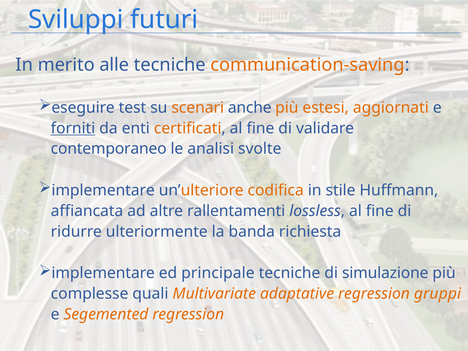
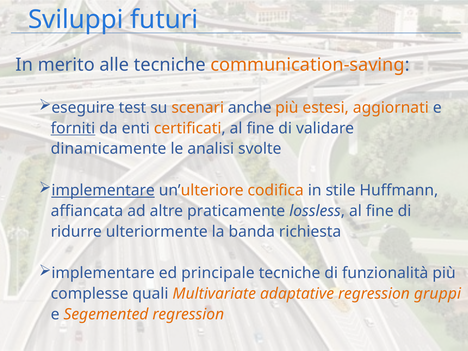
contemporaneo: contemporaneo -> dinamicamente (109, 149)
implementare underline: none -> present (103, 190)
rallentamenti: rallentamenti -> praticamente (236, 211)
simulazione: simulazione -> funzionalità (385, 273)
